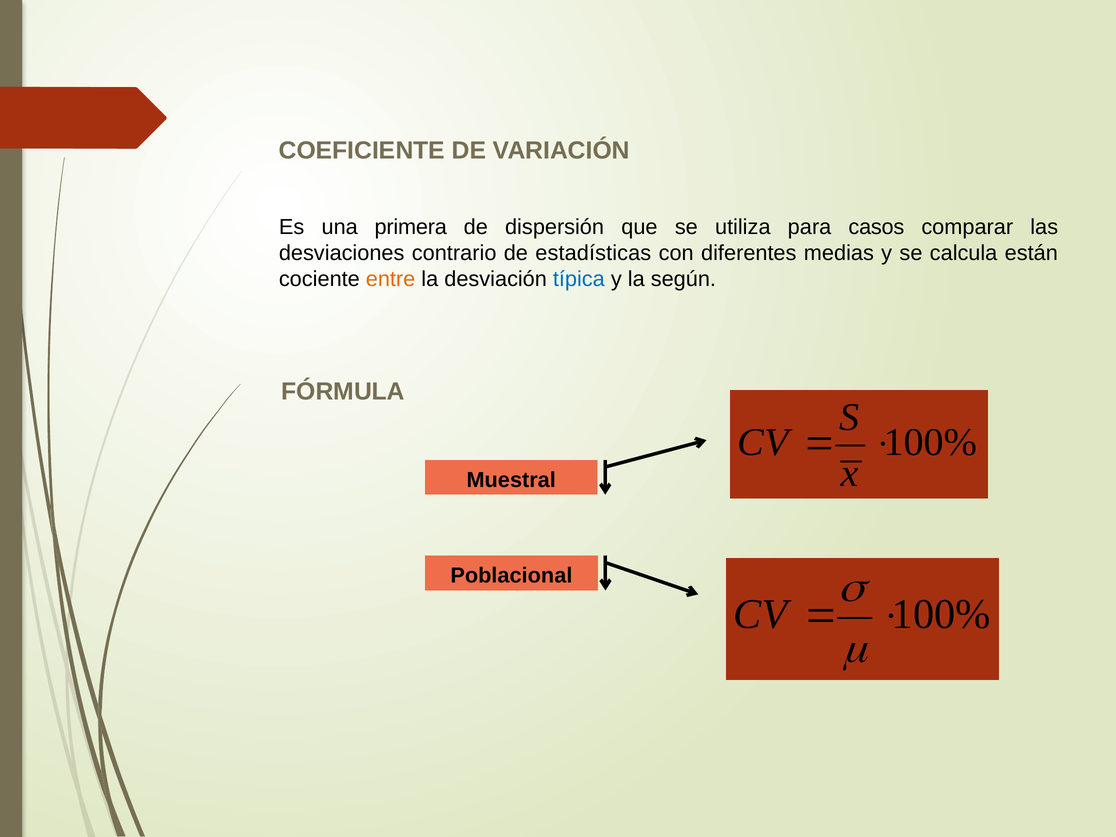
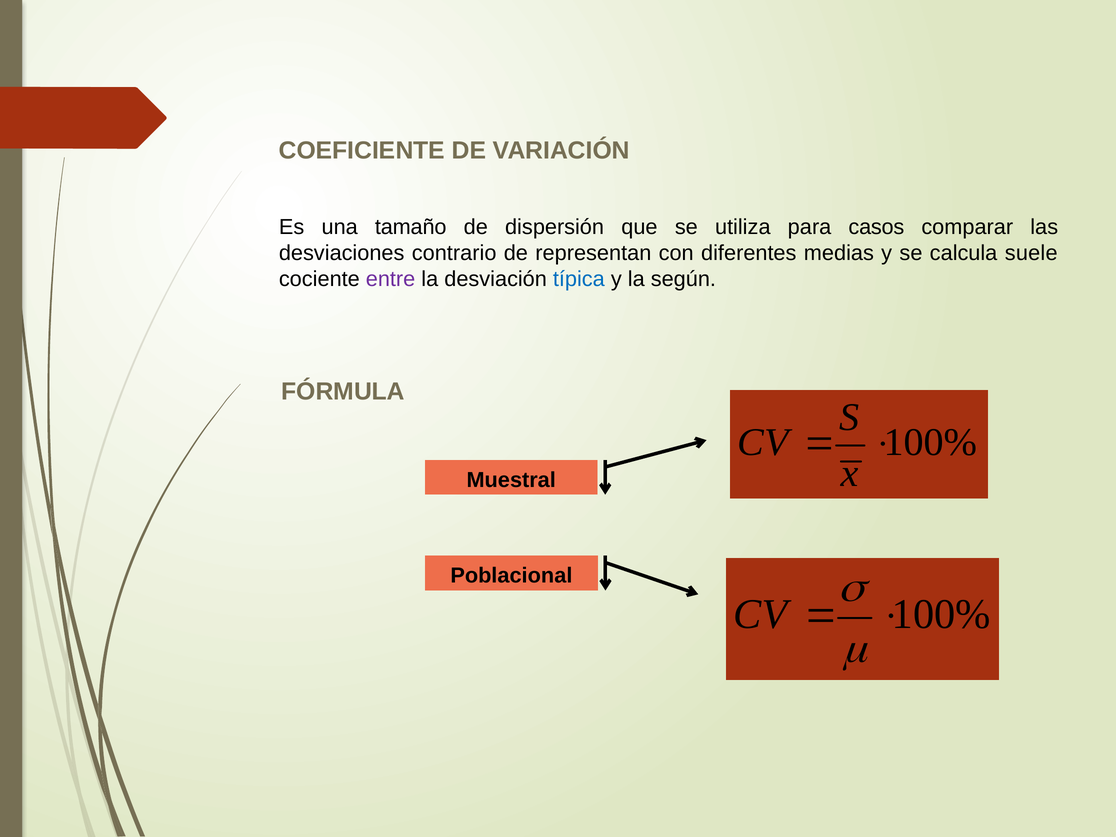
primera: primera -> tamaño (411, 227)
estadísticas: estadísticas -> representan (593, 253)
están: están -> suele (1031, 253)
entre colour: orange -> purple (391, 279)
